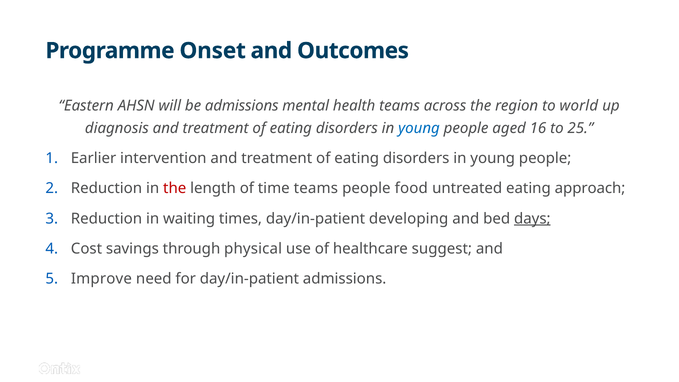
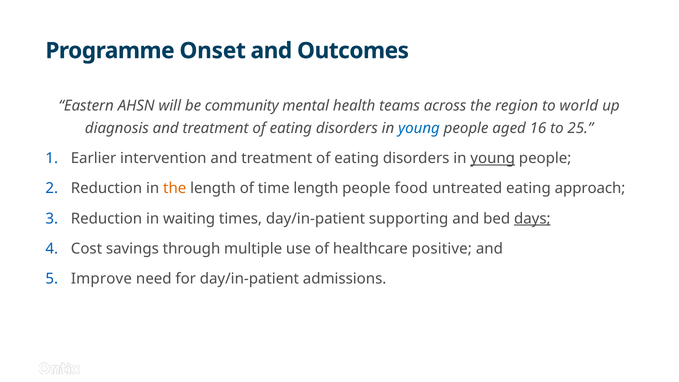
be admissions: admissions -> community (242, 106)
young underline: none -> present (493, 158)
the colour: red -> orange (175, 188)
time teams: teams -> length (316, 188)
developing: developing -> supporting (409, 219)
physical: physical -> multiple (253, 249)
suggest: suggest -> positive (442, 249)
